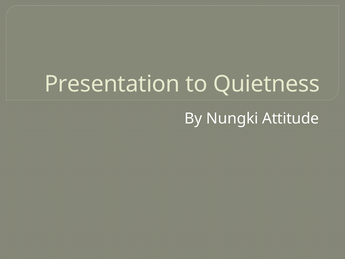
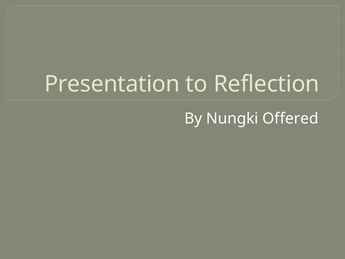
Quietness: Quietness -> Reflection (267, 84)
Attitude: Attitude -> Offered (290, 118)
